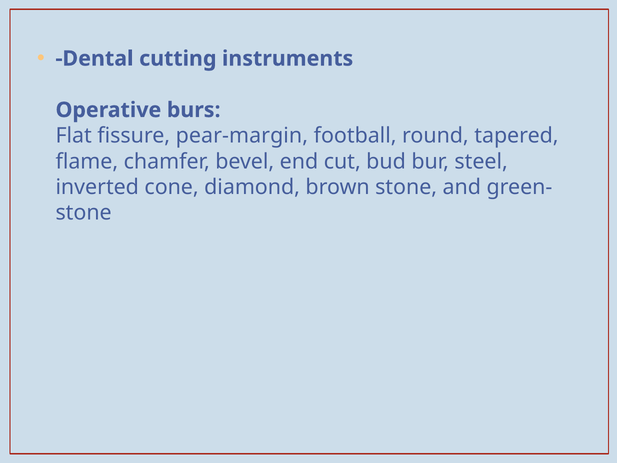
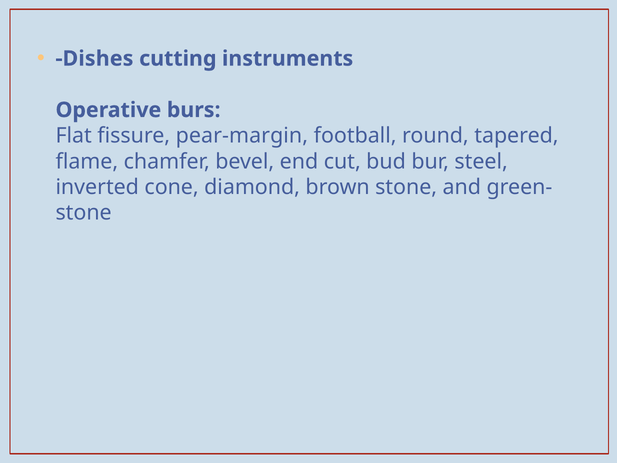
Dental: Dental -> Dishes (94, 59)
